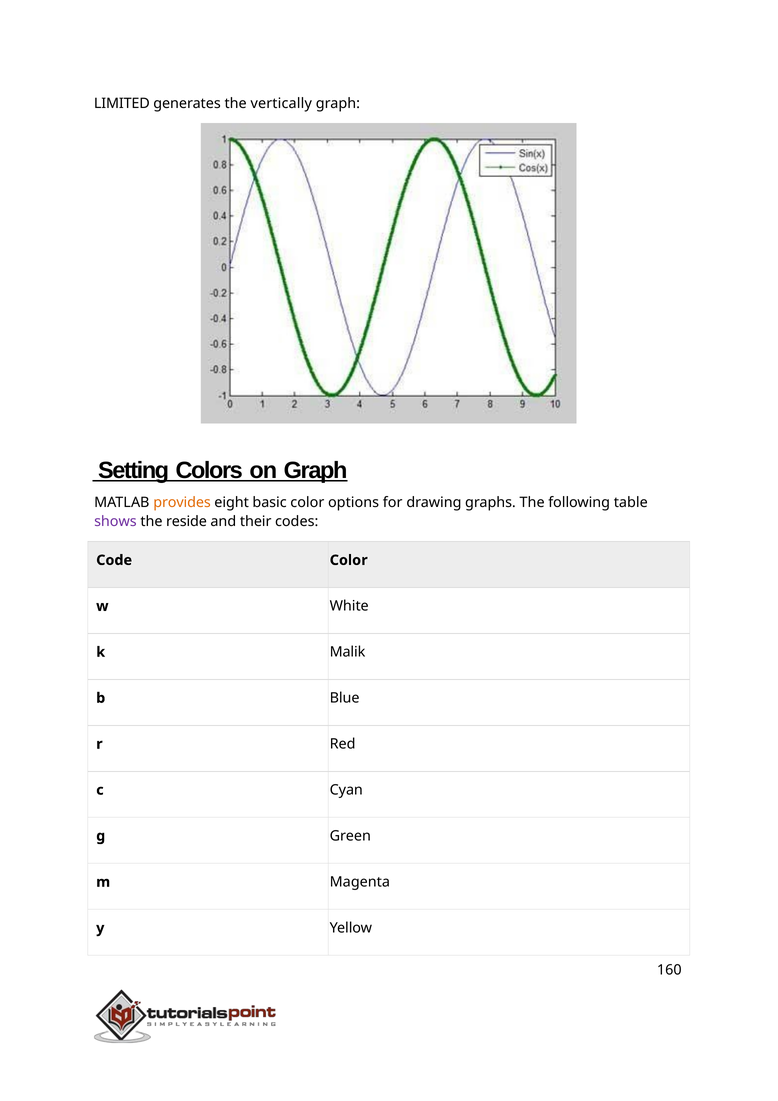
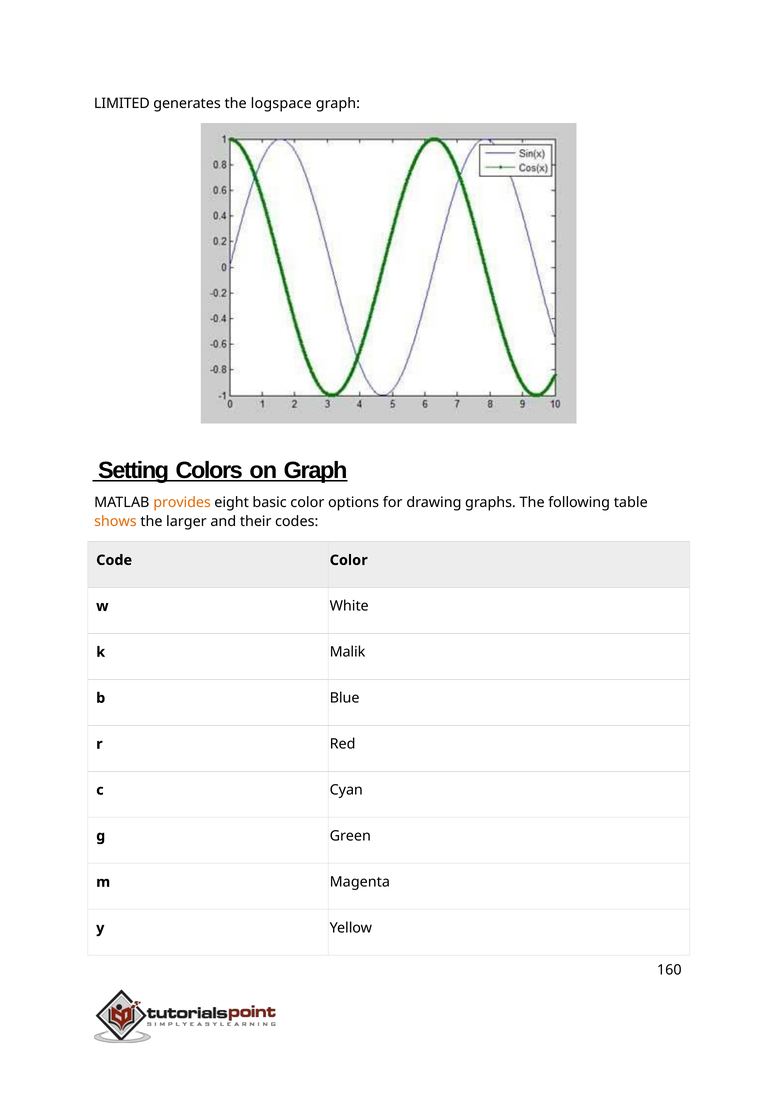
vertically: vertically -> logspace (281, 103)
shows colour: purple -> orange (115, 521)
reside: reside -> larger (186, 521)
